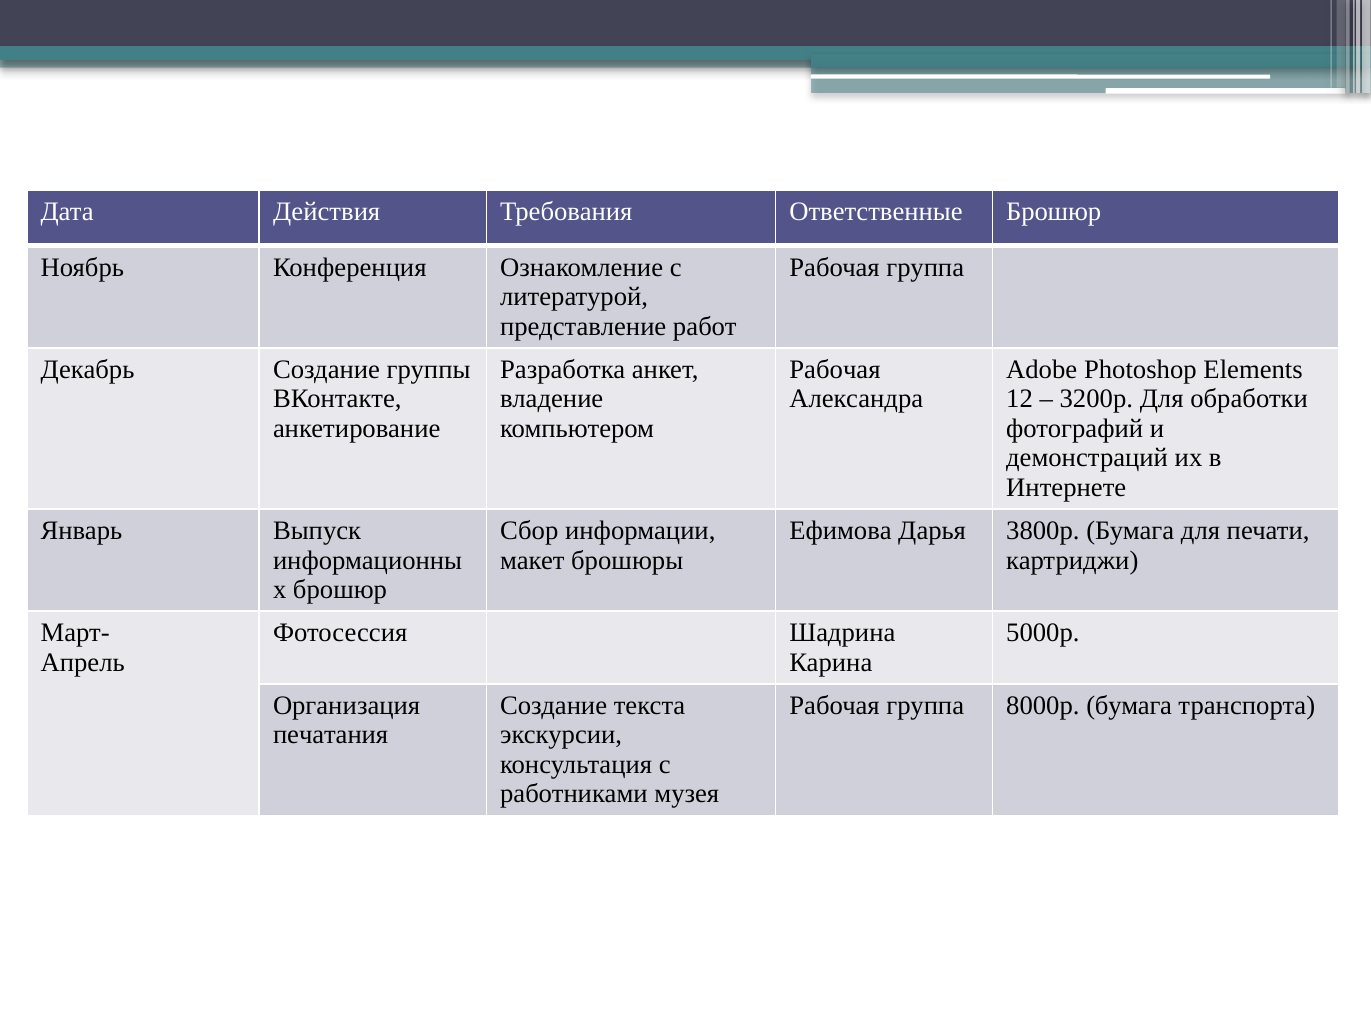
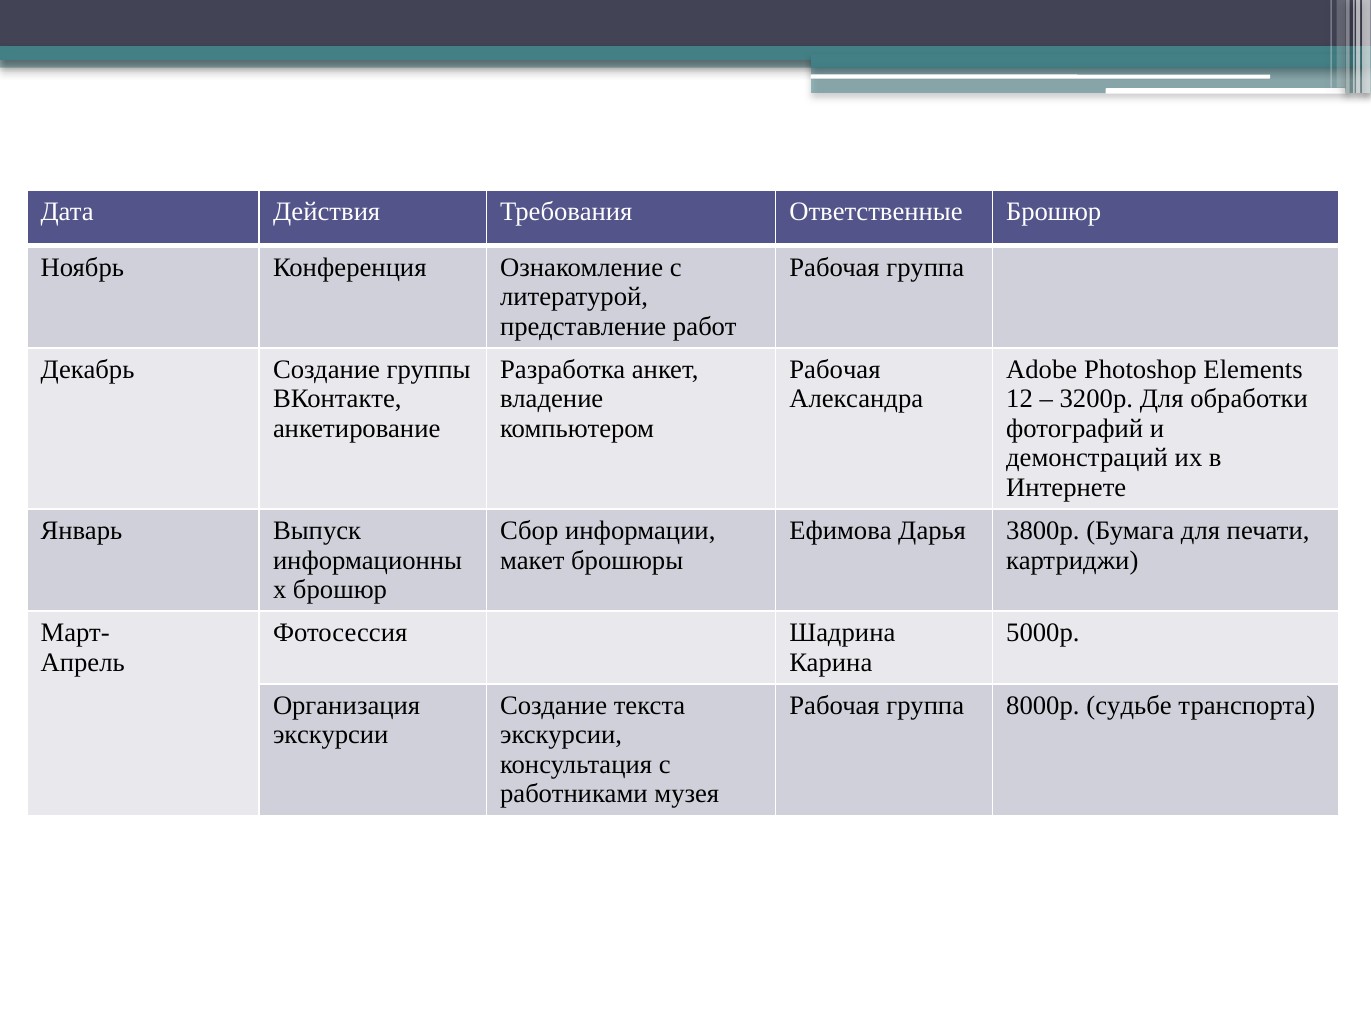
8000р бумага: бумага -> судьбе (1129, 706)
печатания: печатания -> экскурсии (331, 735)
